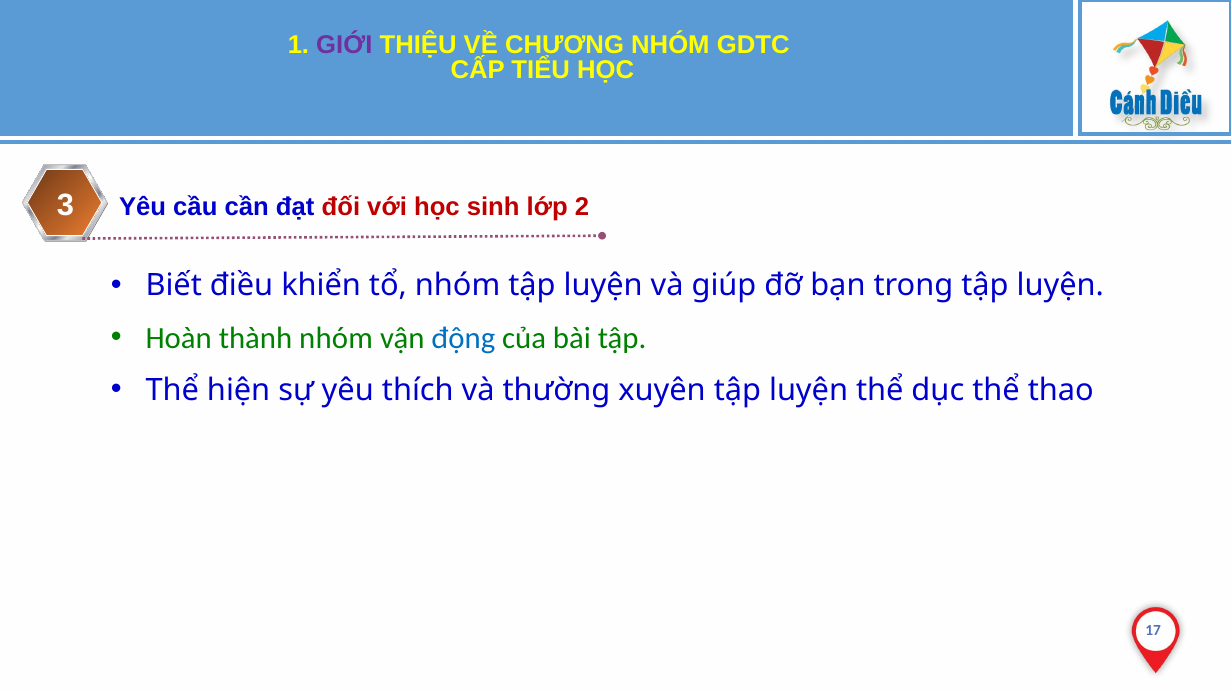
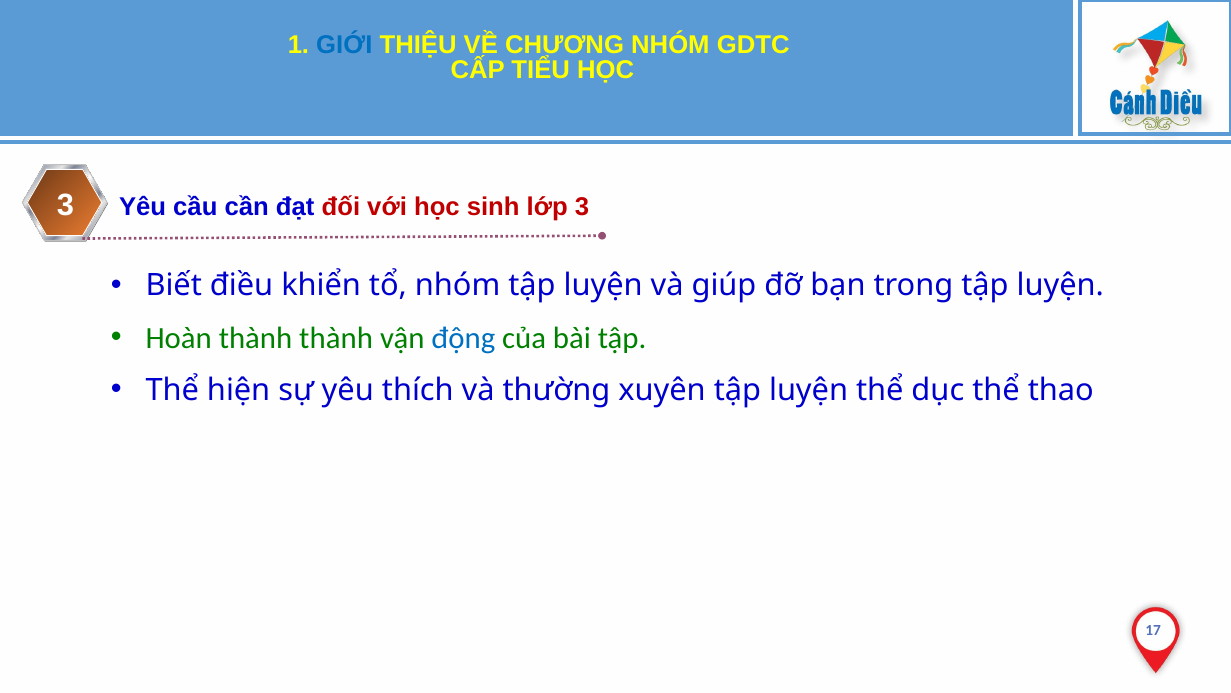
GIỚI colour: purple -> blue (344, 45)
lớp 2: 2 -> 3 (582, 206)
thành nhóm: nhóm -> thành (336, 338)
